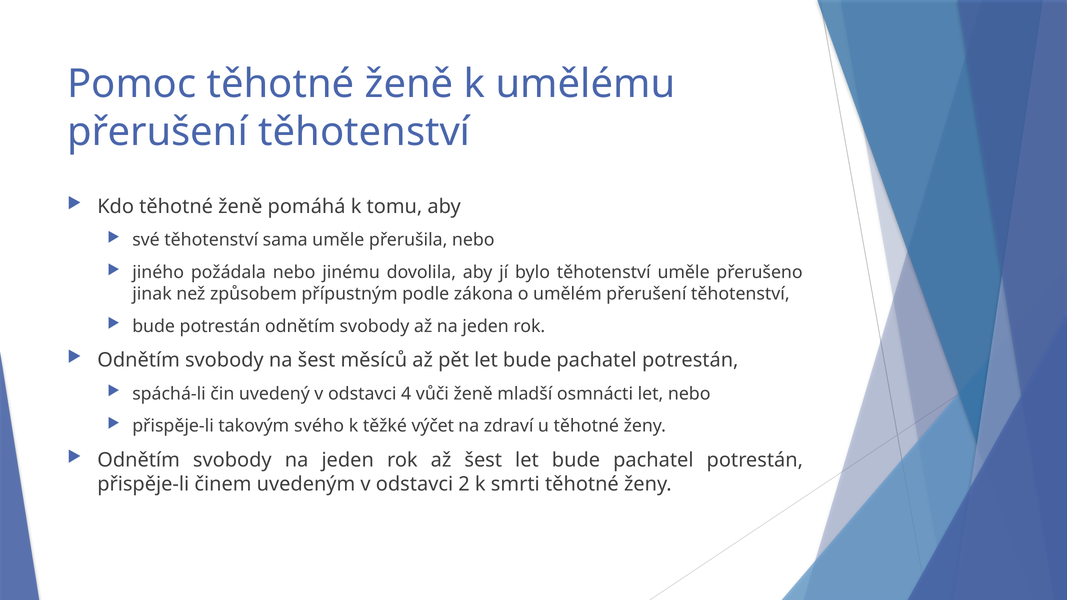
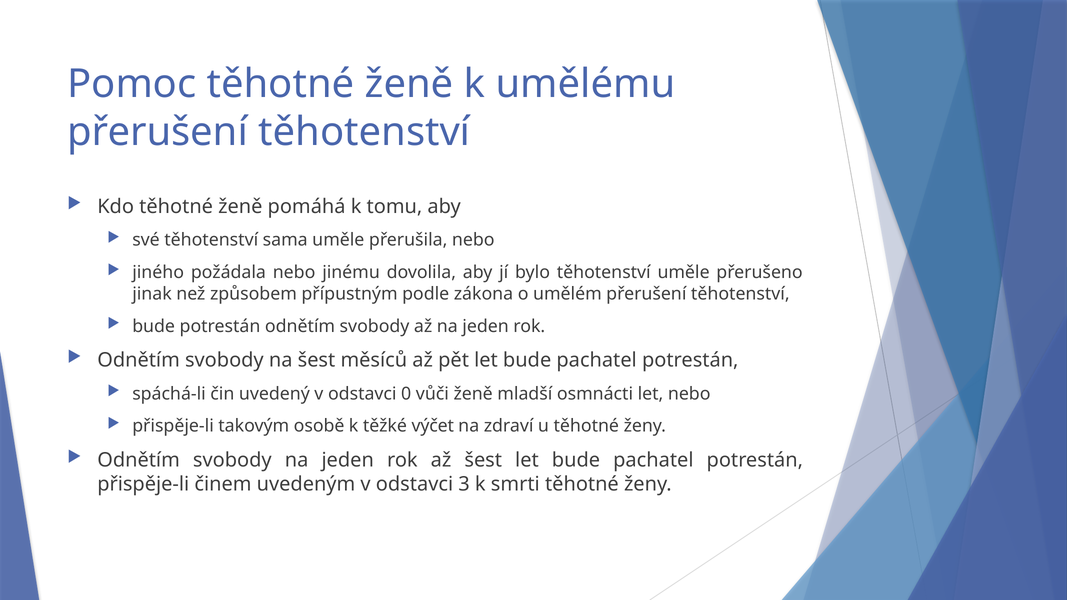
4: 4 -> 0 (406, 394)
svého: svého -> osobě (319, 426)
2: 2 -> 3 (464, 484)
